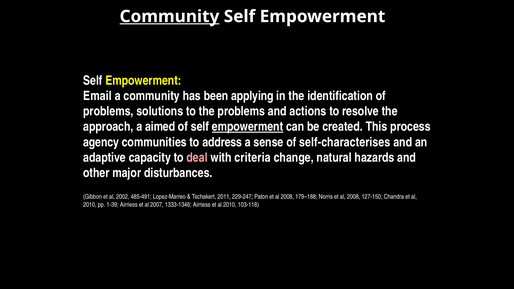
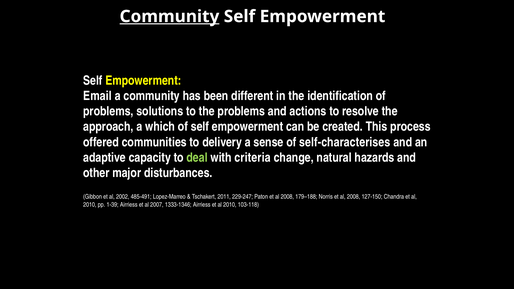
applying: applying -> different (252, 96)
aimed: aimed -> which (160, 127)
empowerment underline: present -> none (248, 127)
agency: agency -> offered (101, 142)
address: address -> delivery (222, 142)
deal colour: pink -> light green (197, 158)
